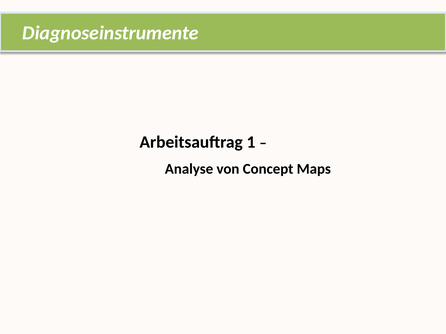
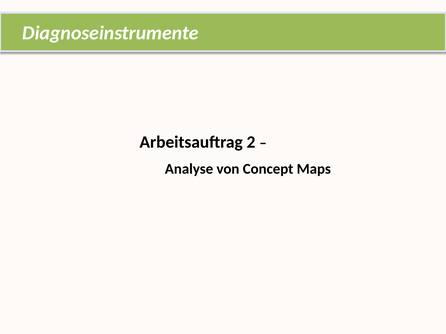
1: 1 -> 2 (251, 142)
